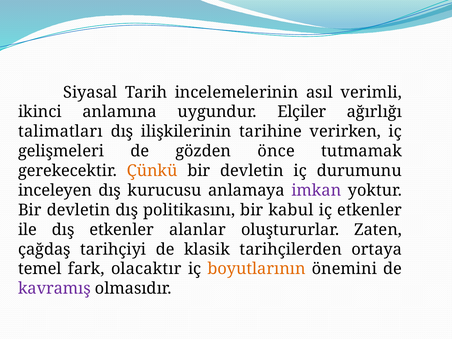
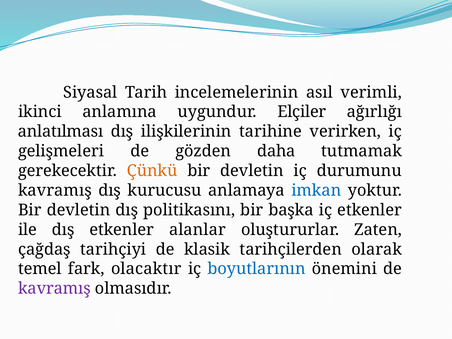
talimatları: talimatları -> anlatılması (61, 132)
önce: önce -> daha (276, 151)
inceleyen: inceleyen -> kavramış (55, 190)
imkan colour: purple -> blue (316, 190)
kabul: kabul -> başka (291, 210)
ortaya: ortaya -> olarak (377, 249)
boyutlarının colour: orange -> blue (257, 269)
